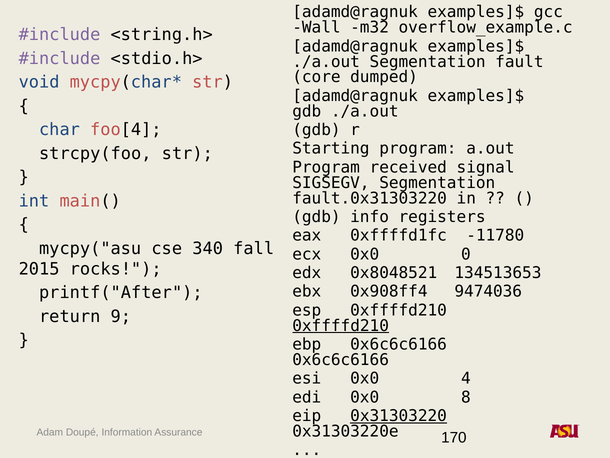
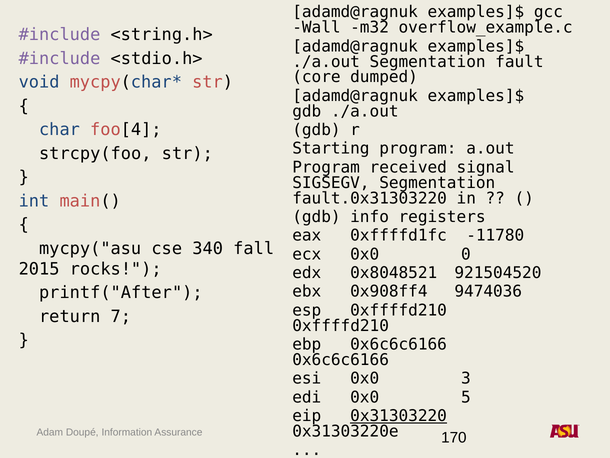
134513653: 134513653 -> 921504520 (498, 273)
9: 9 -> 7 (121, 316)
0xffffd210 underline: present -> none (341, 325)
4: 4 -> 3 (466, 378)
8: 8 -> 5 (466, 397)
